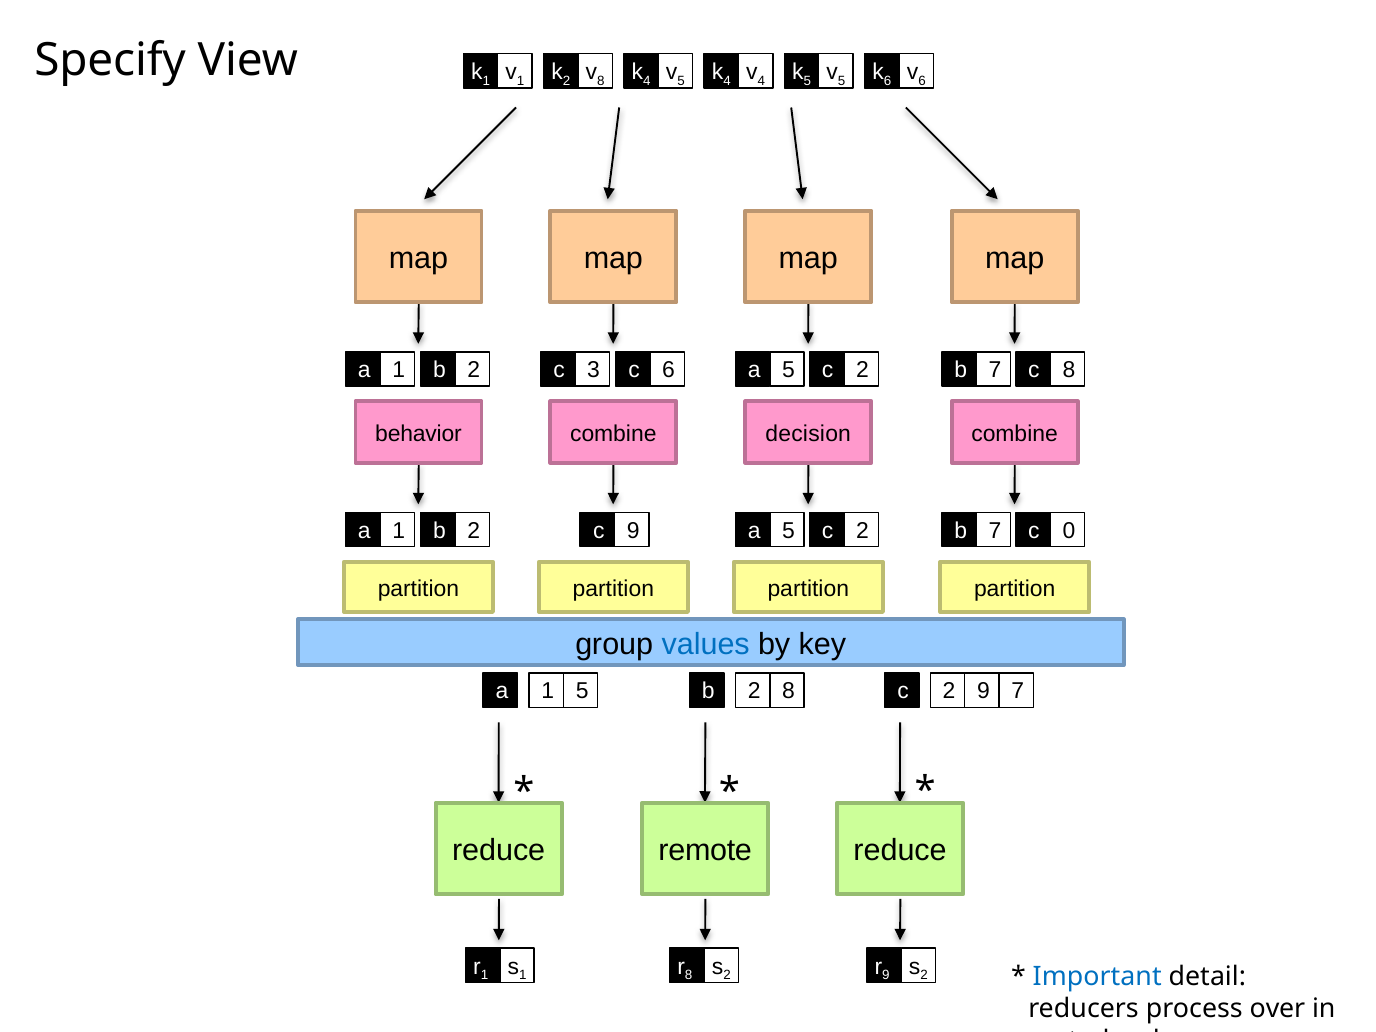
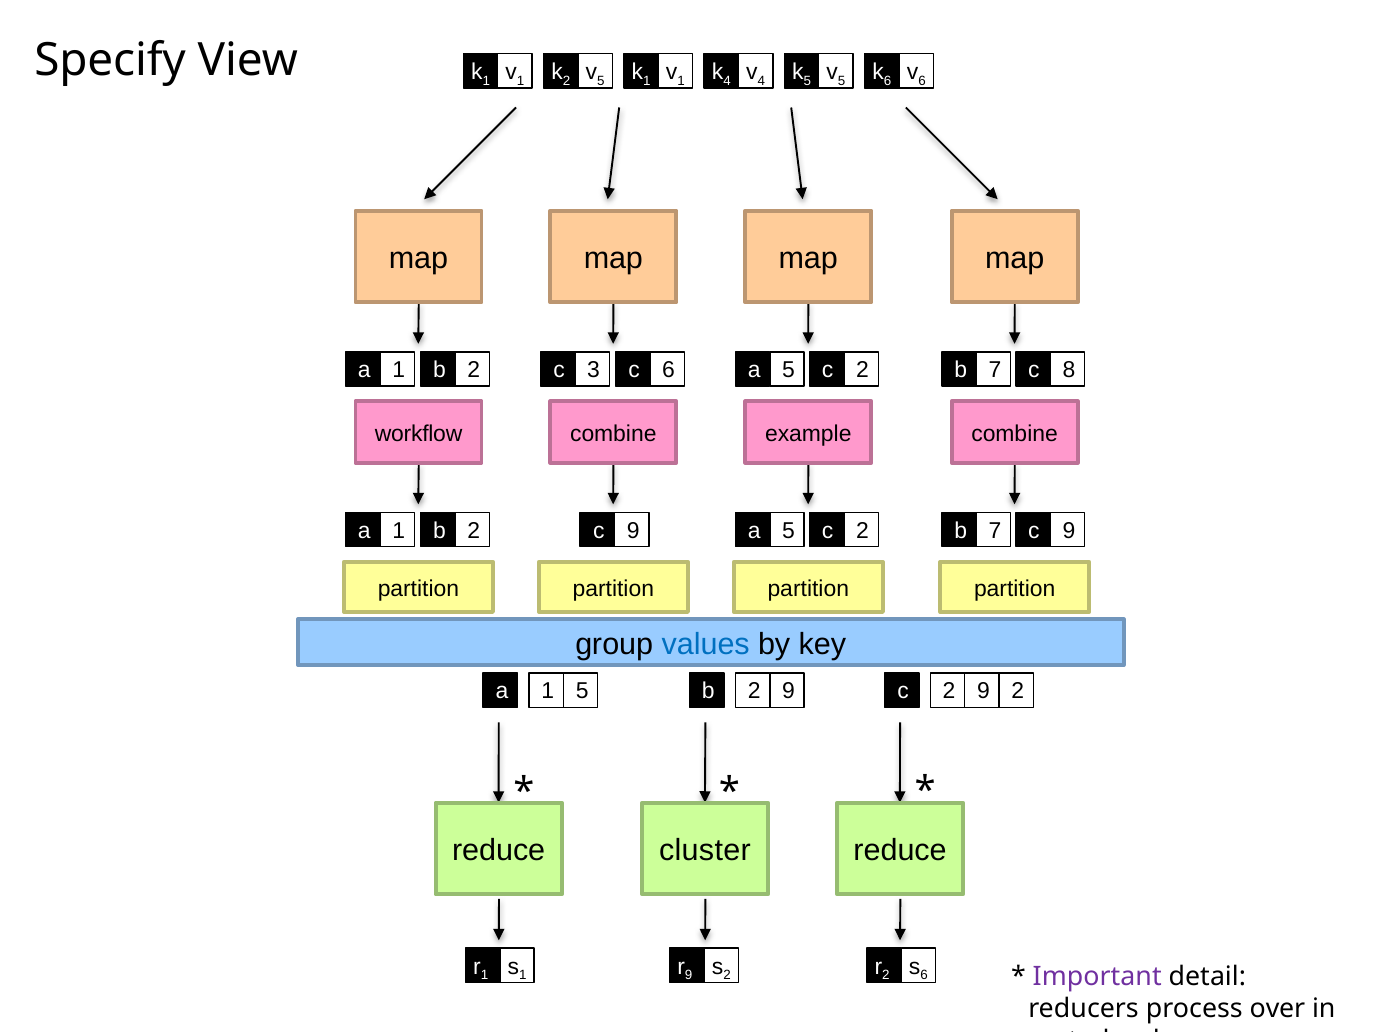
8: 8 -> 5 (601, 81)
4: 4 -> 1 (647, 81)
5: 5 -> 1 (681, 81)
behavior: behavior -> workflow (419, 434)
decision: decision -> example (808, 434)
7 0: 0 -> 9 (1069, 531)
b 2 8: 8 -> 9 (789, 691)
9 7: 7 -> 2 (1018, 691)
remote: remote -> cluster (705, 851)
8: 8 -> 9 (689, 976)
9: 9 -> 2 (886, 976)
2: 2 -> 6 (924, 976)
Important colour: blue -> purple (1097, 976)
